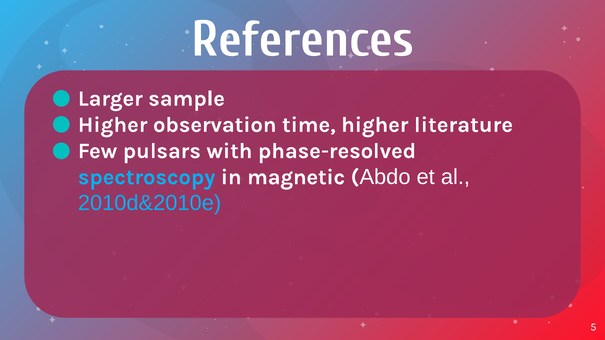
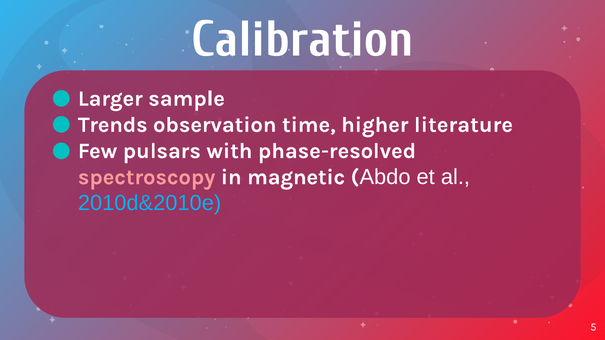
References: References -> Calibration (302, 39)
Higher: Higher -> Trends (113, 125)
spectroscopy colour: light blue -> pink (147, 177)
